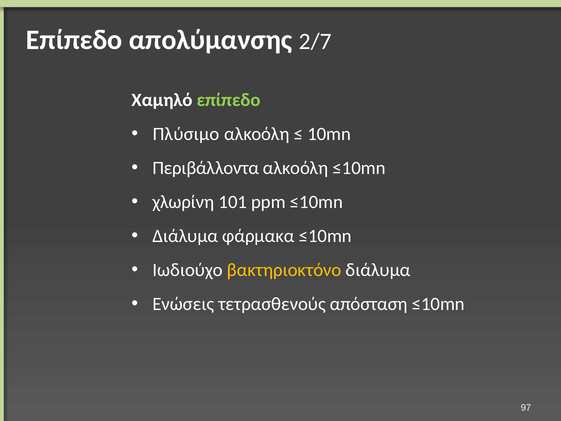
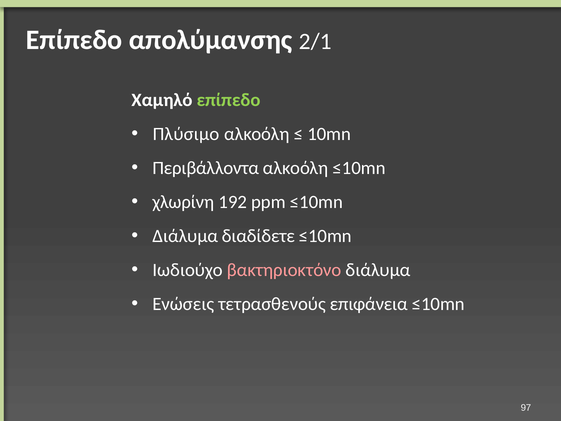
2/7: 2/7 -> 2/1 (315, 42)
101: 101 -> 192 (233, 202)
φάρμακα: φάρμακα -> διαδίδετε (258, 236)
βακτηριοκτόνο colour: yellow -> pink (284, 270)
απόσταση: απόσταση -> επιφάνεια (369, 304)
